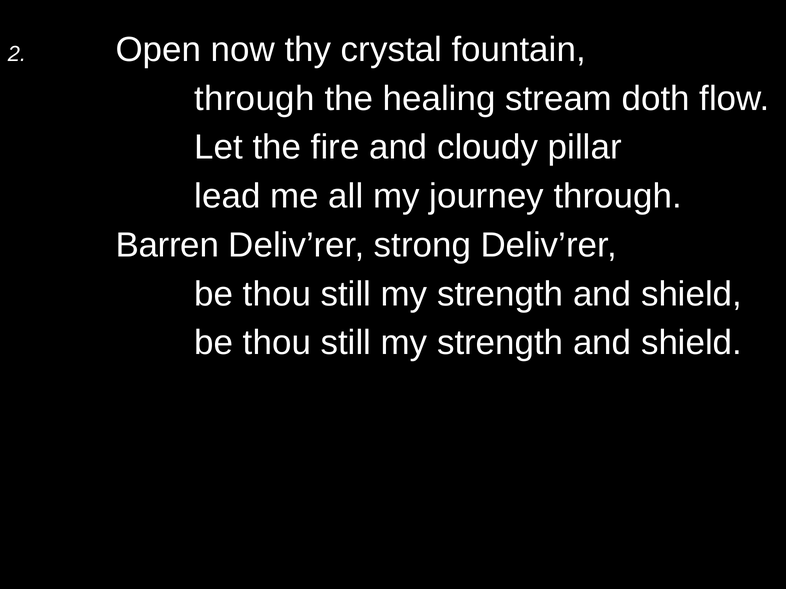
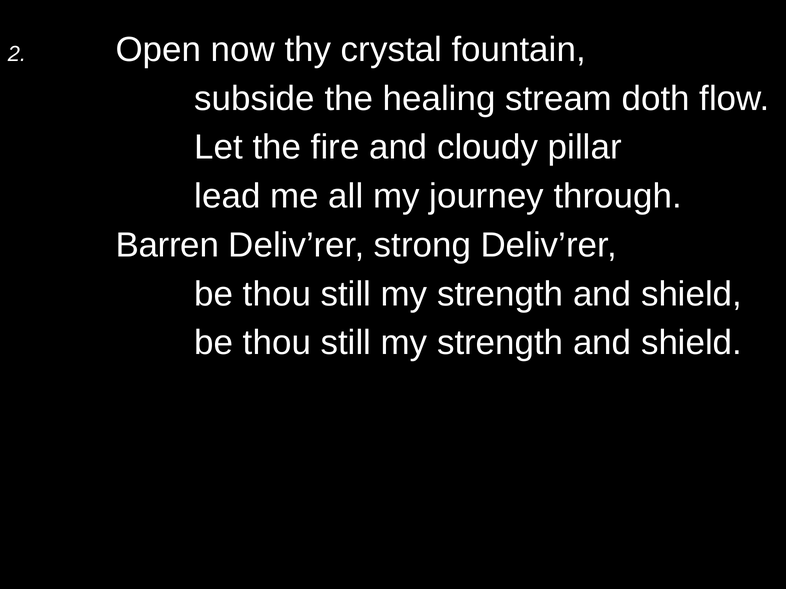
through: through -> subside (255, 99)
